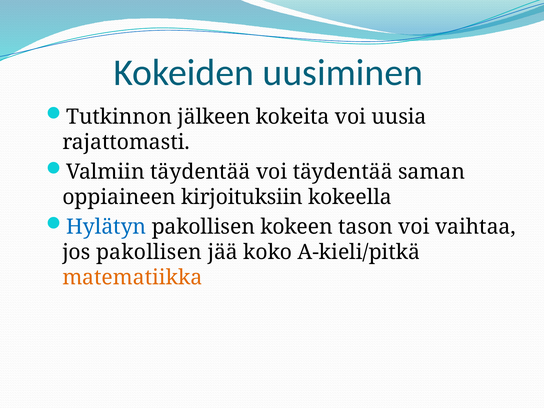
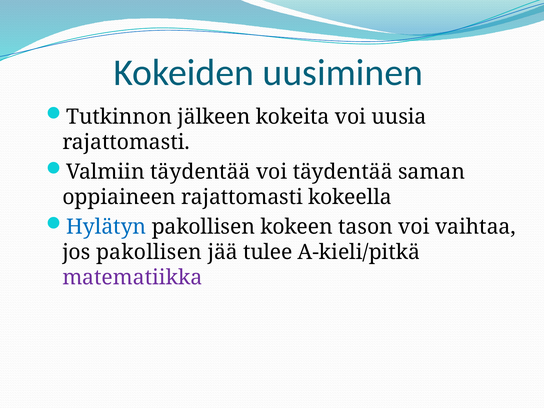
oppiaineen kirjoituksiin: kirjoituksiin -> rajattomasti (242, 197)
koko: koko -> tulee (268, 252)
matematiikka colour: orange -> purple (132, 278)
